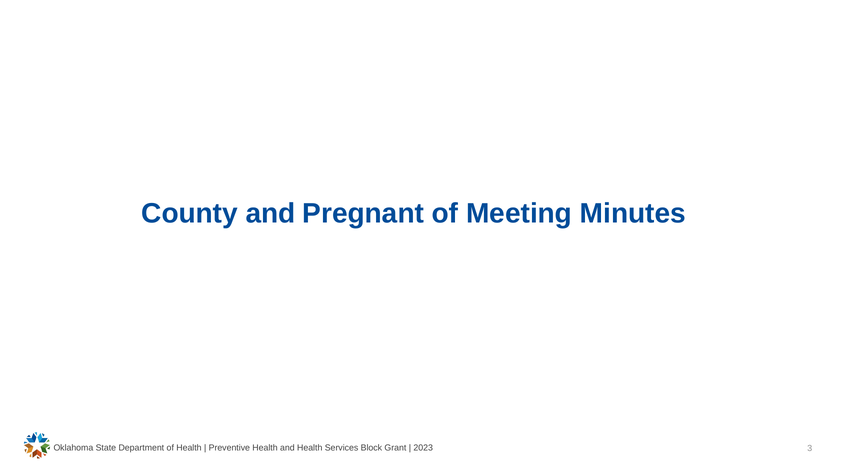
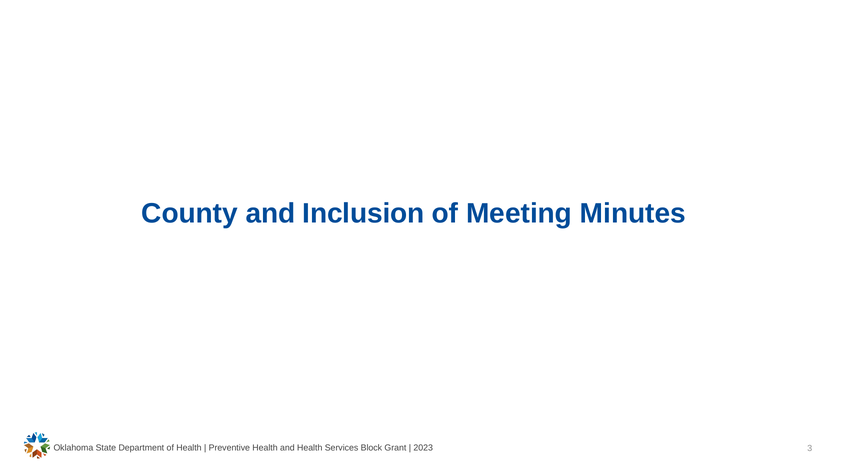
Pregnant: Pregnant -> Inclusion (363, 213)
